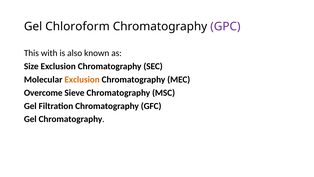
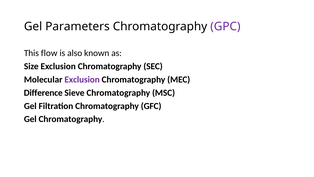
Chloroform: Chloroform -> Parameters (77, 26)
with: with -> flow (49, 53)
Exclusion colour: orange -> purple (82, 79)
Overcome: Overcome -> Difference (43, 93)
